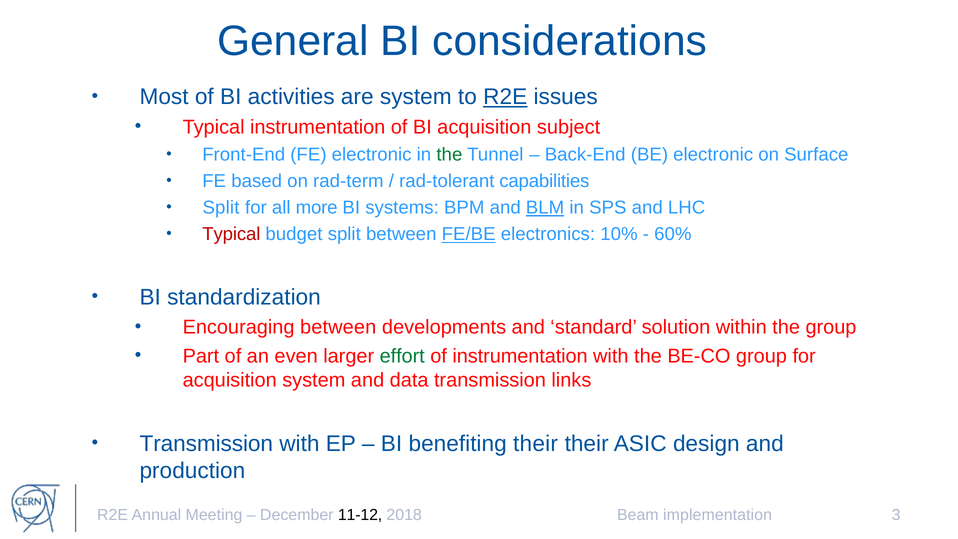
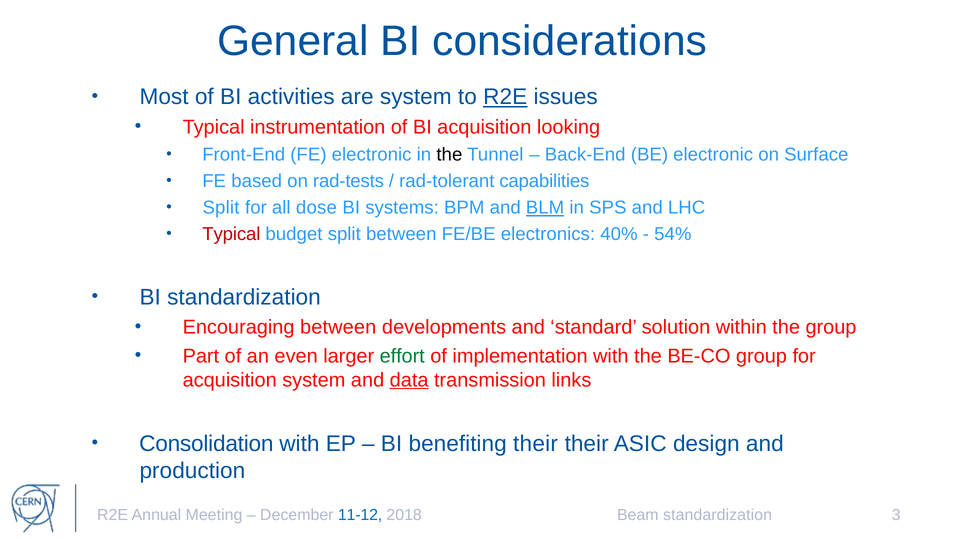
subject: subject -> looking (569, 127)
the colour: green -> black (449, 154)
rad-term: rad-term -> rad-tests (348, 181)
more: more -> dose (316, 208)
FE/BE underline: present -> none (469, 234)
10%: 10% -> 40% (619, 234)
60%: 60% -> 54% (673, 234)
of instrumentation: instrumentation -> implementation (520, 356)
data underline: none -> present (409, 380)
Transmission: Transmission -> Consolidation (206, 444)
11-12 colour: black -> blue (360, 515)
Beam implementation: implementation -> standardization (718, 515)
